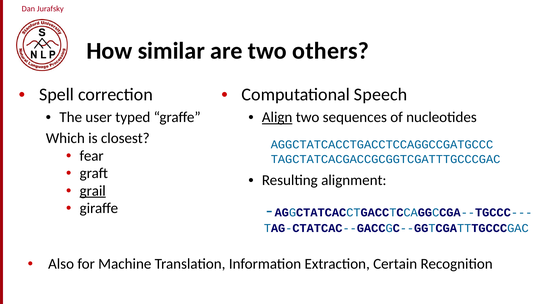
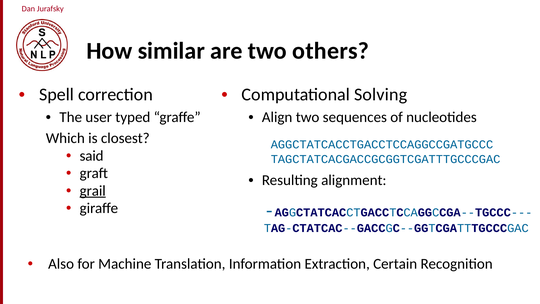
Speech: Speech -> Solving (381, 95)
Align underline: present -> none (277, 117)
fear: fear -> said (92, 156)
